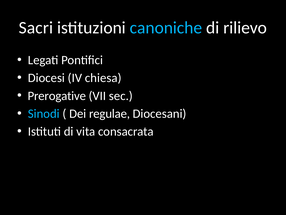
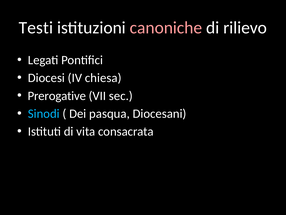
Sacri: Sacri -> Testi (36, 28)
canoniche colour: light blue -> pink (166, 28)
regulae: regulae -> pasqua (109, 113)
